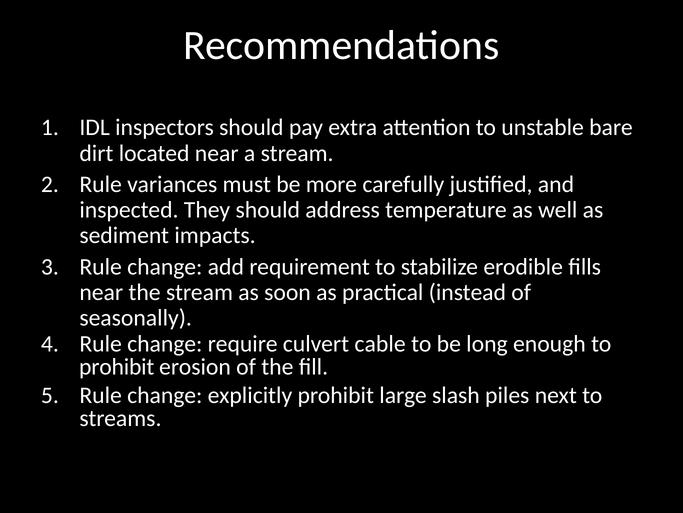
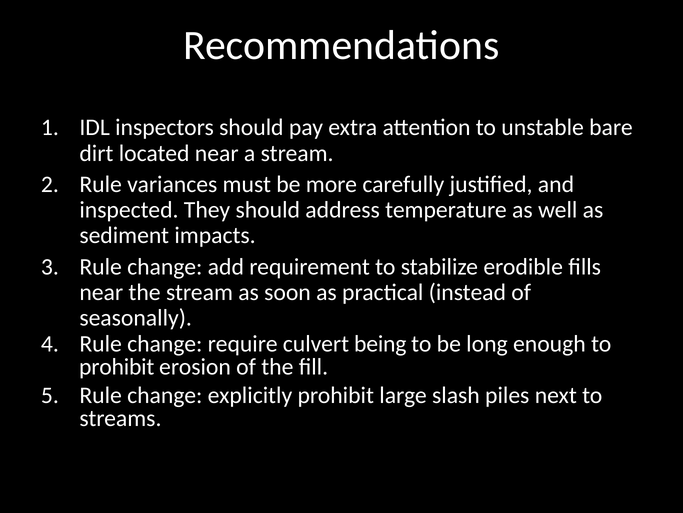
cable: cable -> being (380, 343)
